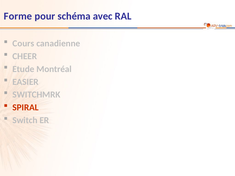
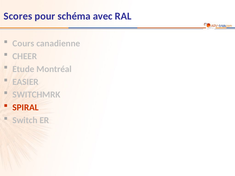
Forme: Forme -> Scores (18, 16)
